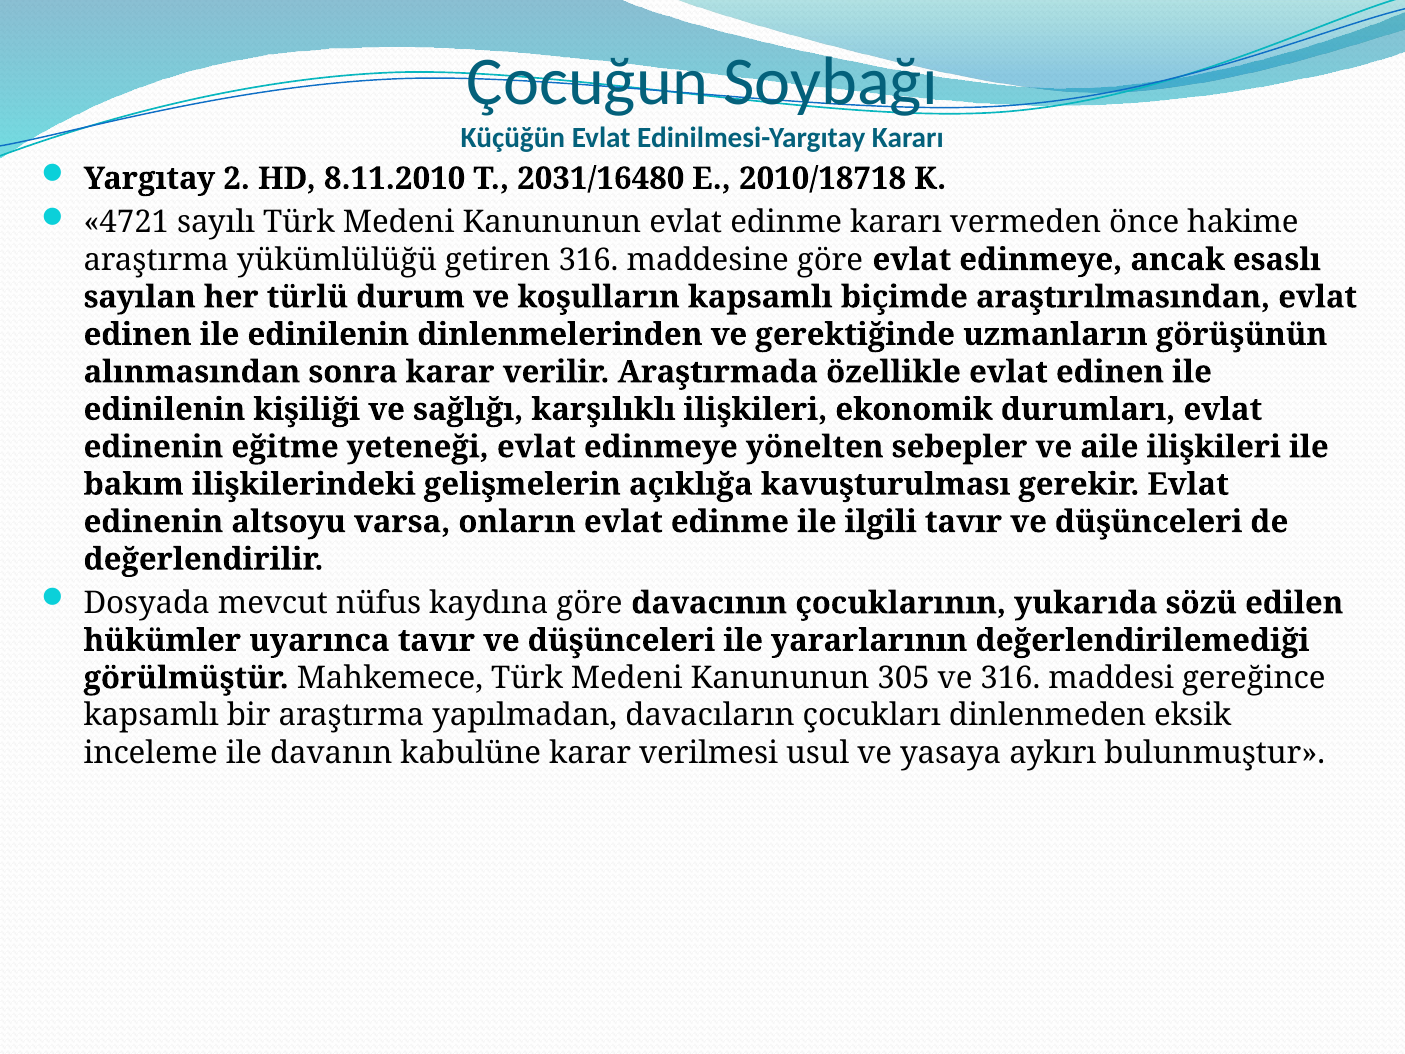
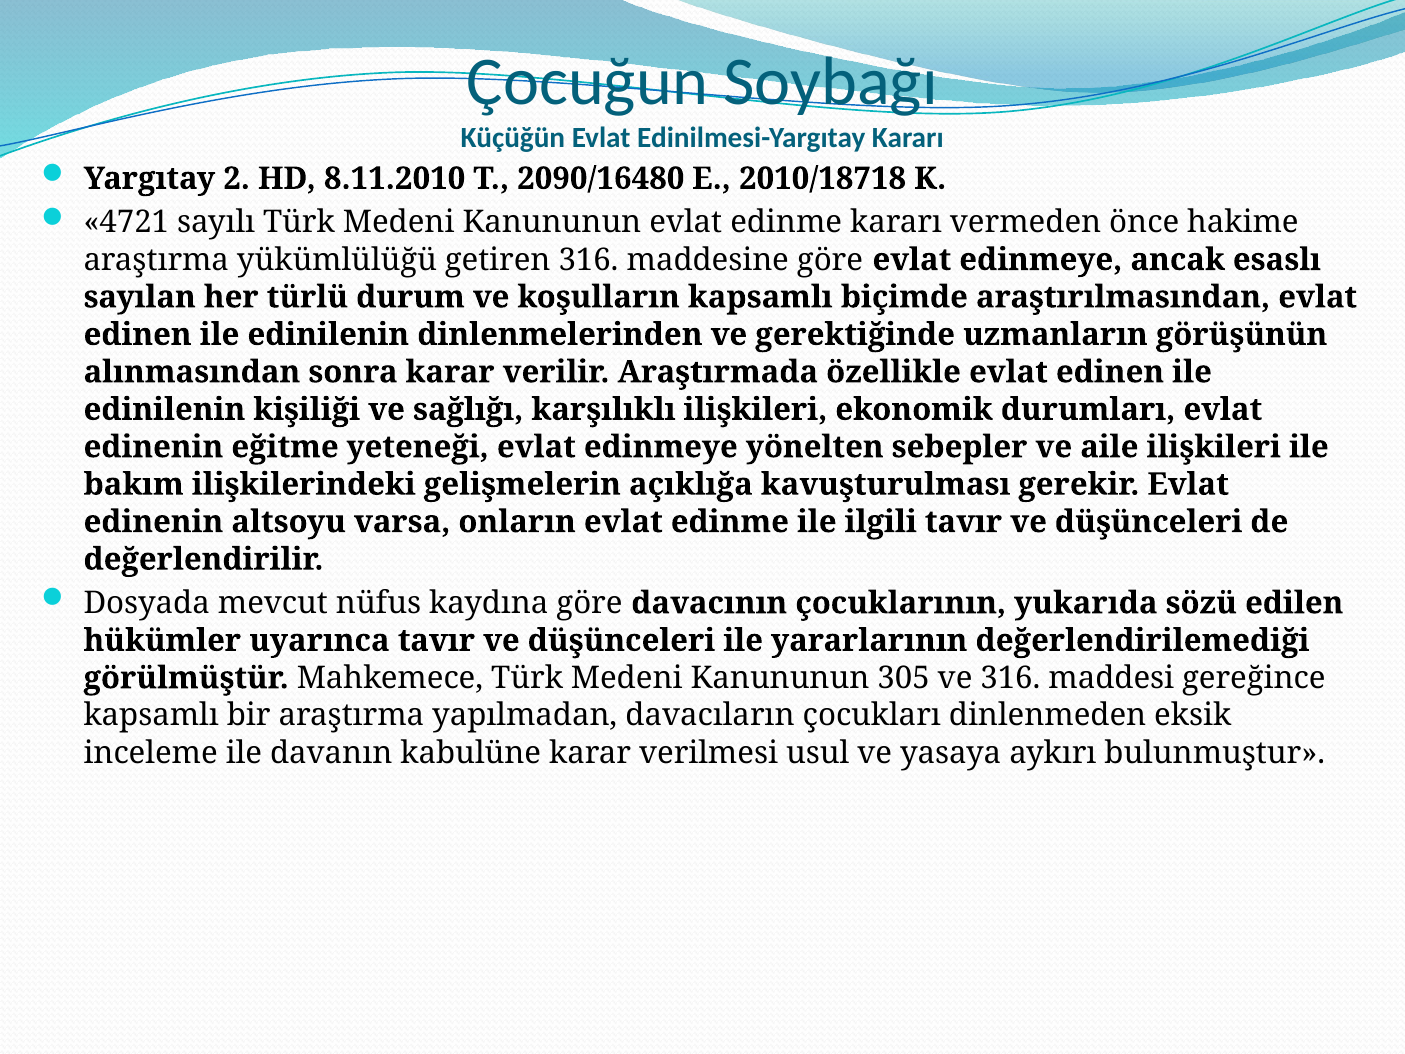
2031/16480: 2031/16480 -> 2090/16480 (601, 178)
